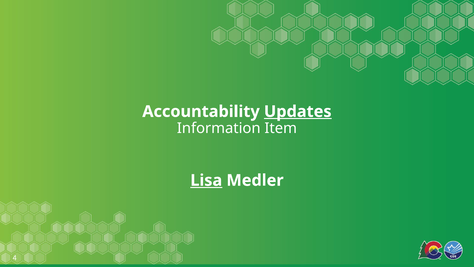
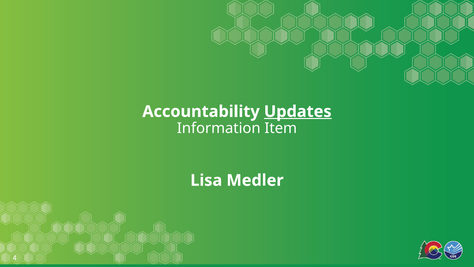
Lisa underline: present -> none (206, 180)
